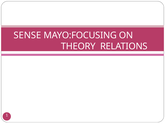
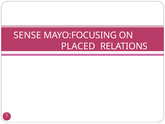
THEORY: THEORY -> PLACED (78, 46)
